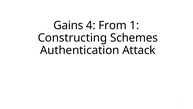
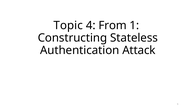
Gains: Gains -> Topic (68, 25)
Schemes: Schemes -> Stateless (134, 38)
